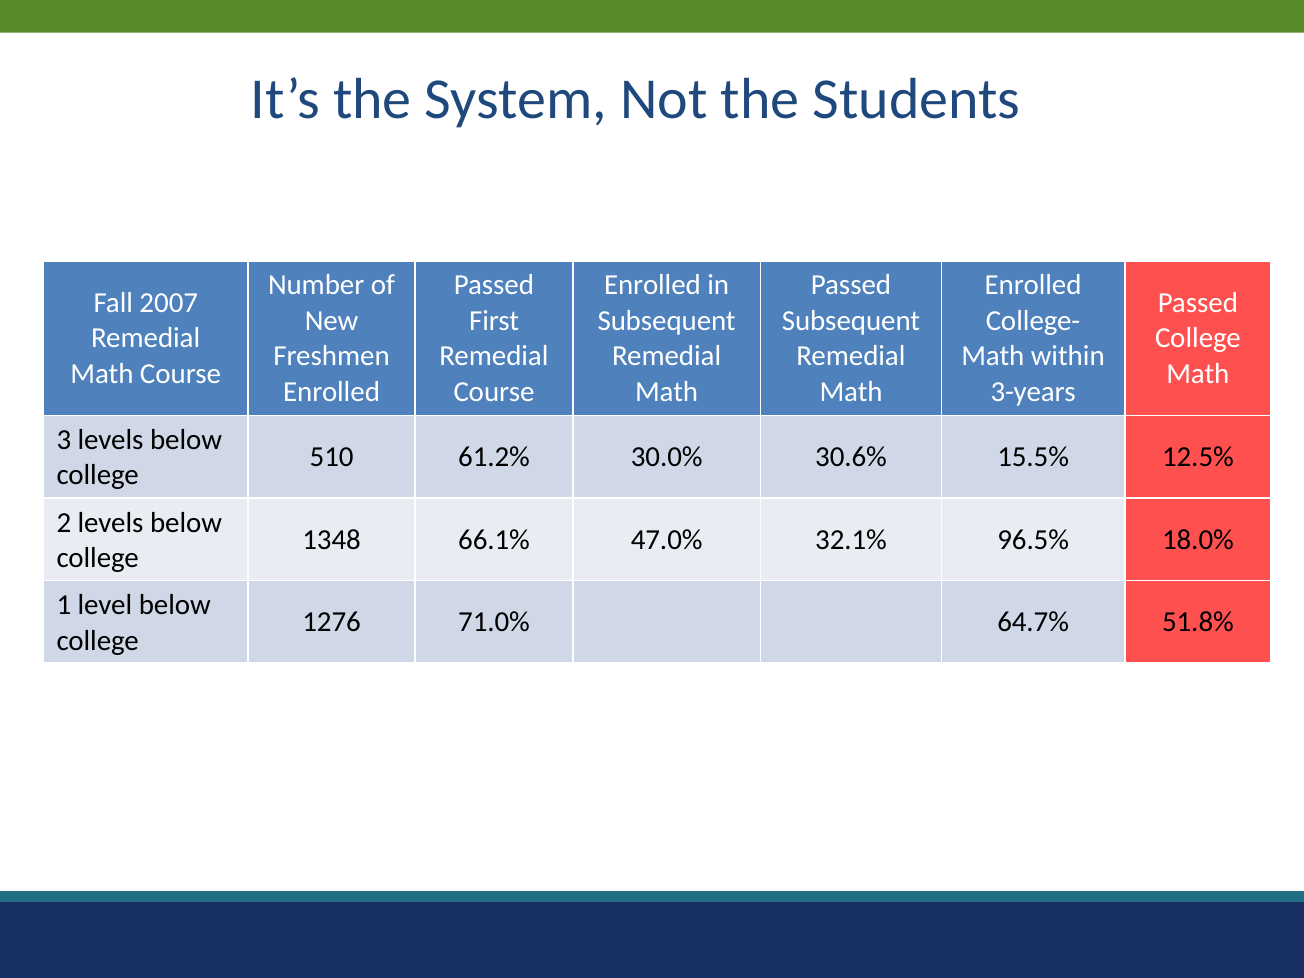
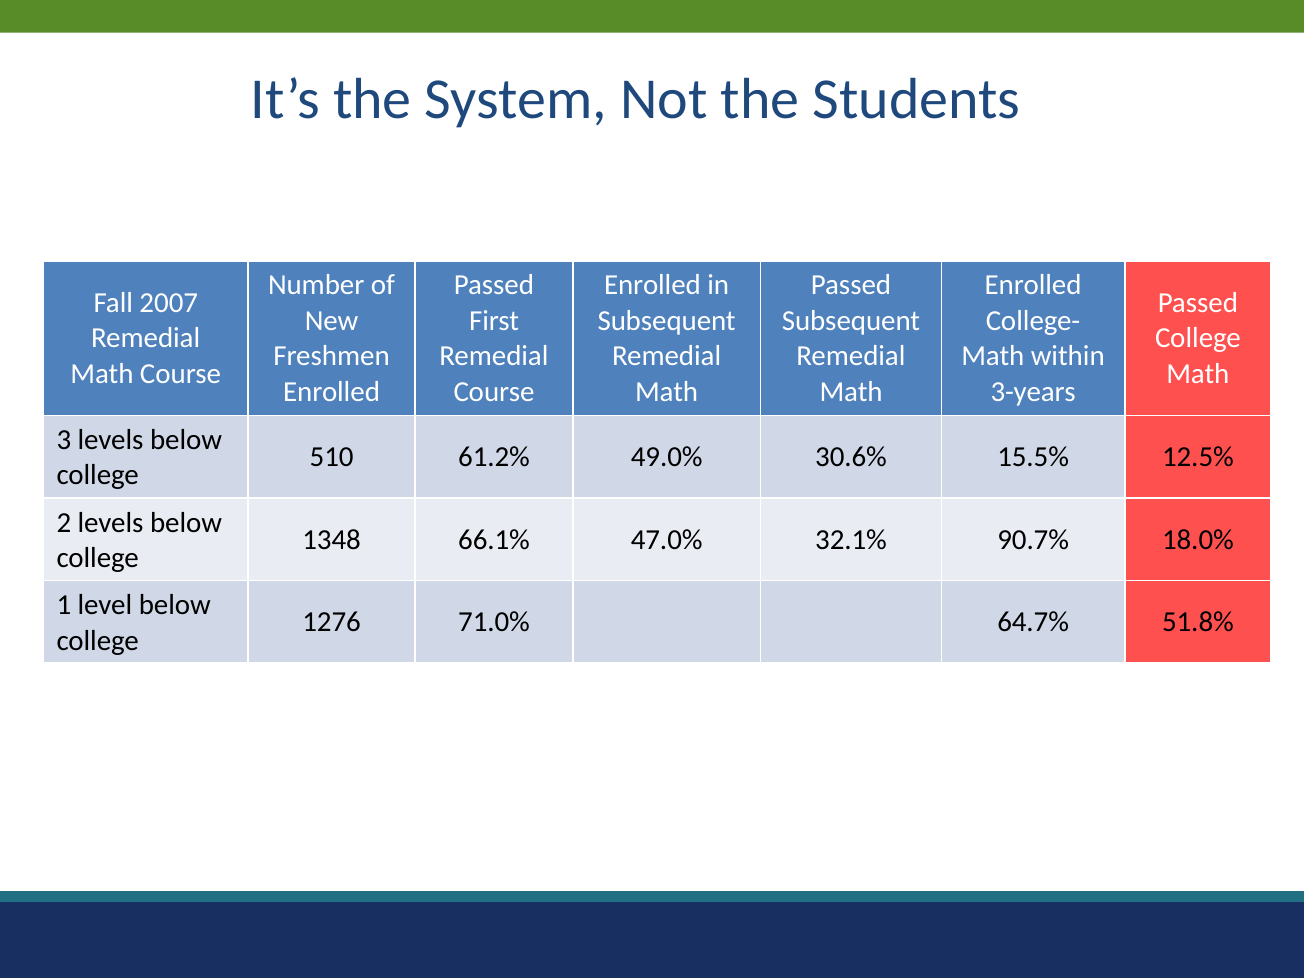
30.0%: 30.0% -> 49.0% (667, 457)
96.5%: 96.5% -> 90.7% (1033, 540)
